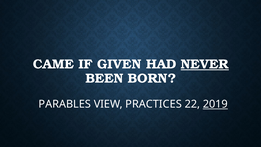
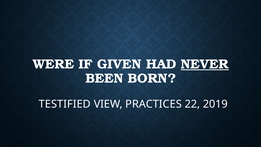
CAME: CAME -> WERE (53, 64)
PARABLES: PARABLES -> TESTIFIED (65, 104)
2019 underline: present -> none (215, 104)
